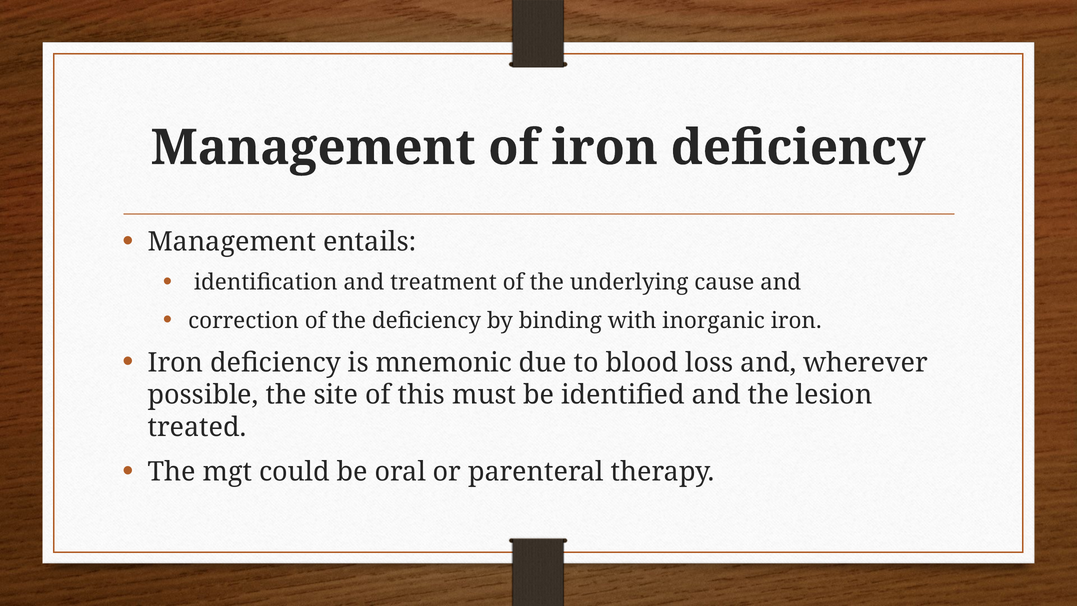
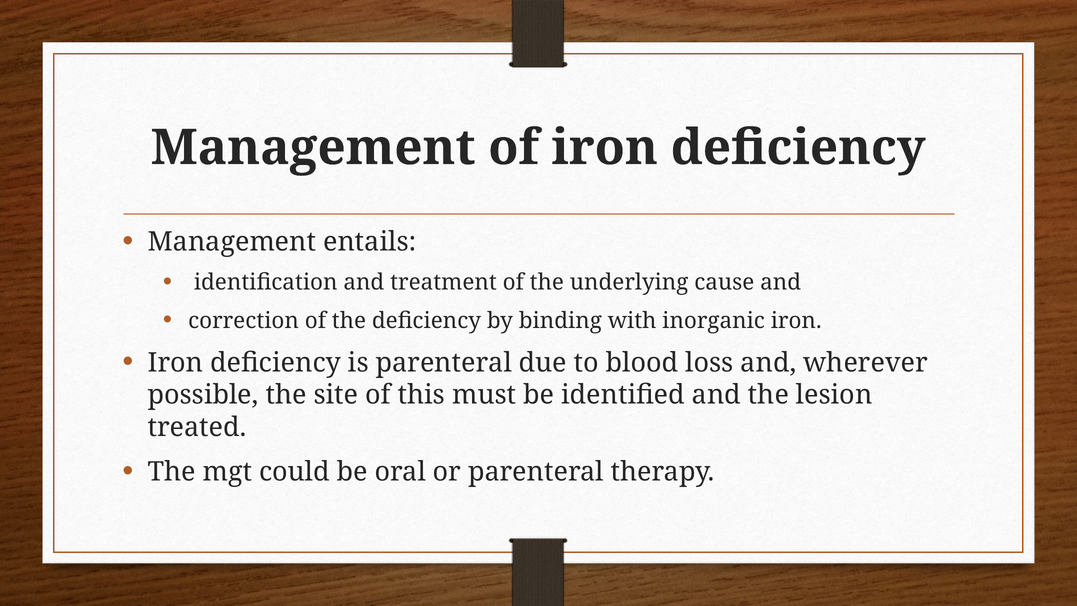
is mnemonic: mnemonic -> parenteral (444, 363)
